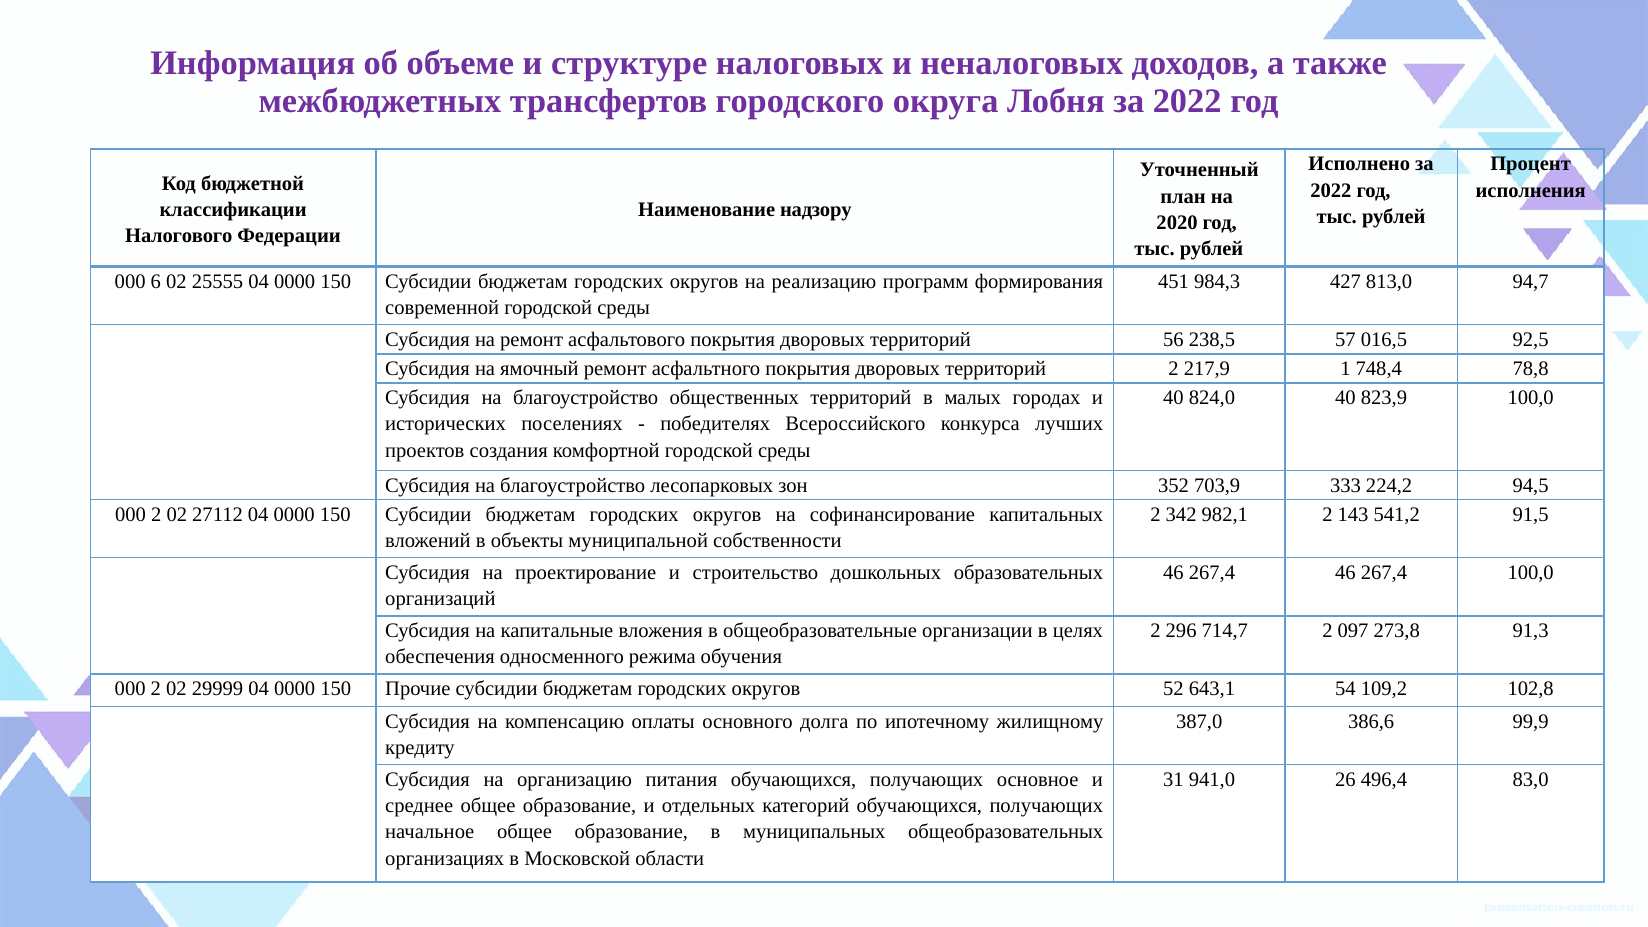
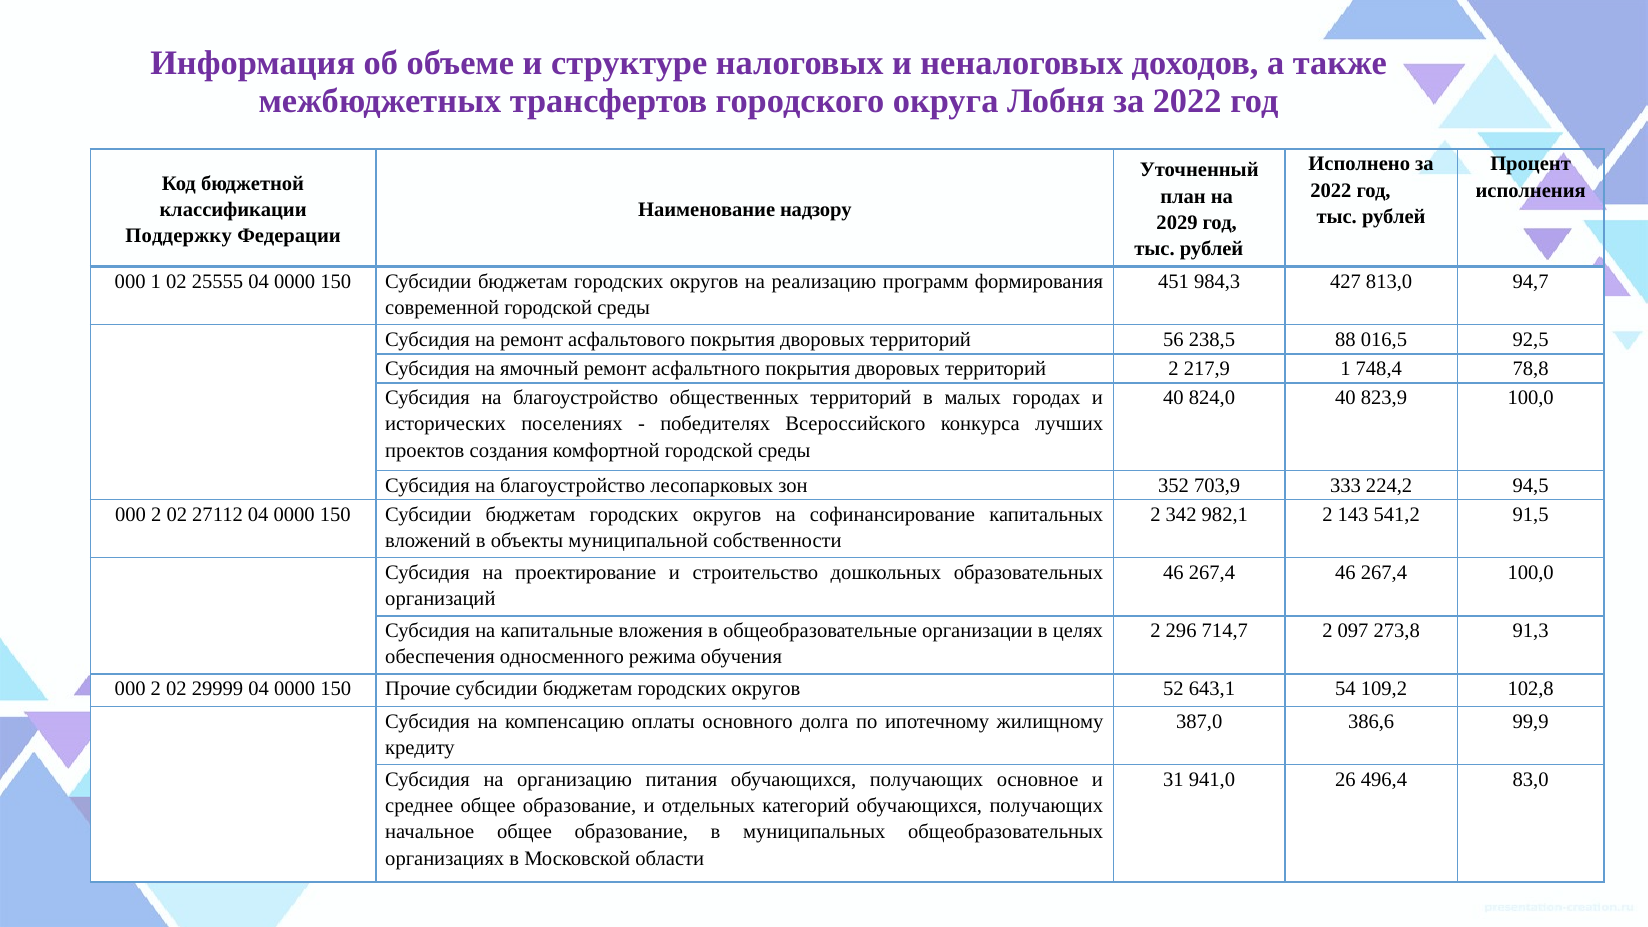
2020: 2020 -> 2029 (1177, 223)
Налогового: Налогового -> Поддержку (179, 236)
000 6: 6 -> 1 (156, 281)
57: 57 -> 88 (1345, 340)
